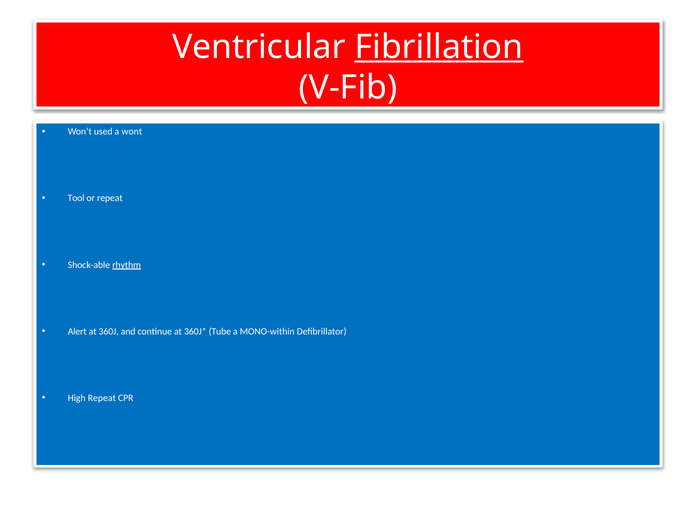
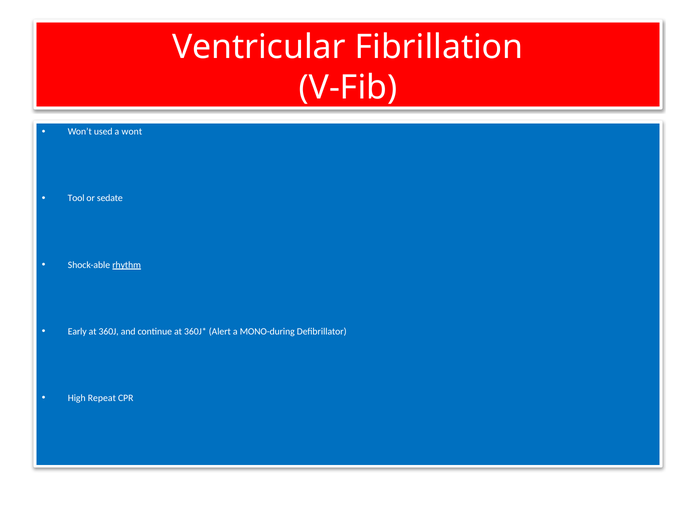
Fibrillation underline: present -> none (439, 47)
or repeat: repeat -> sedate (110, 198)
Alert: Alert -> Early (77, 331)
Tube: Tube -> Alert (220, 331)
MONO-within: MONO-within -> MONO-during (267, 331)
